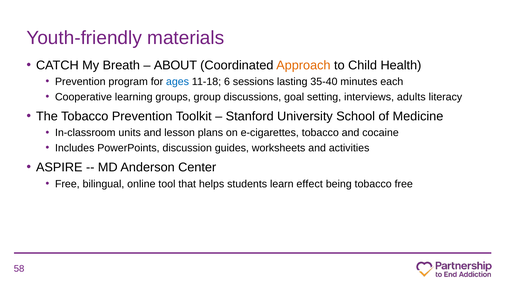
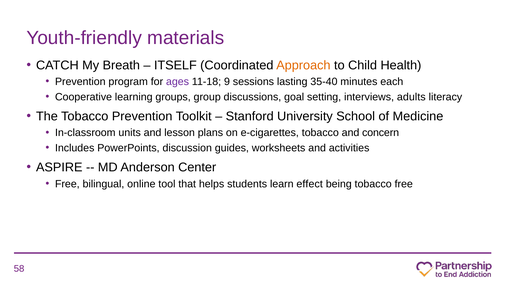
ABOUT: ABOUT -> ITSELF (175, 65)
ages colour: blue -> purple (178, 82)
6: 6 -> 9 (227, 82)
cocaine: cocaine -> concern (381, 133)
